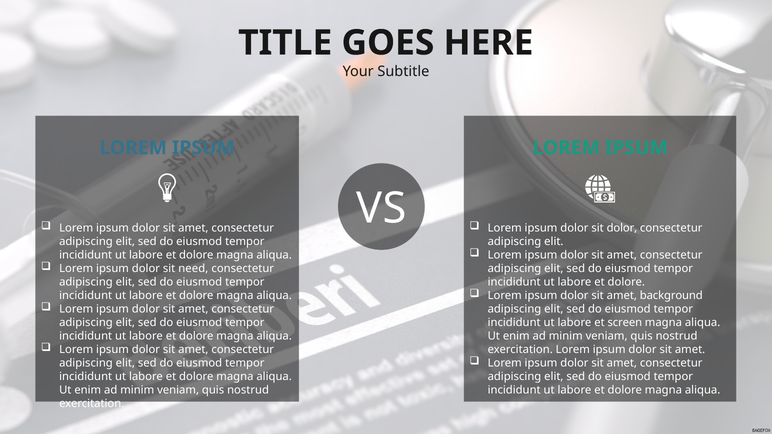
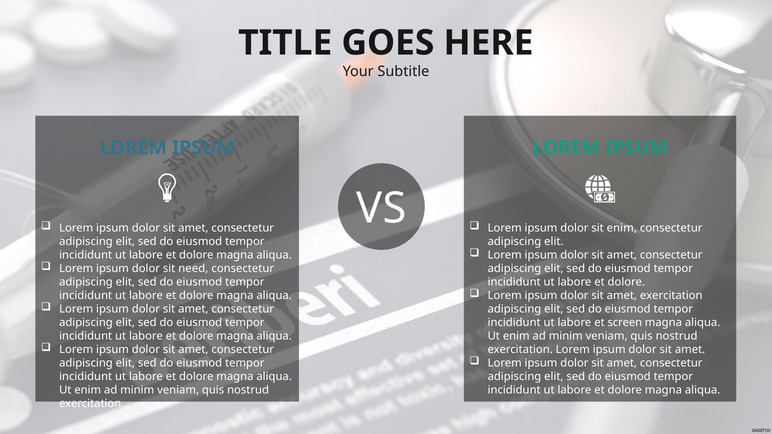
sit dolor: dolor -> enim (622, 228)
amet background: background -> exercitation (671, 296)
